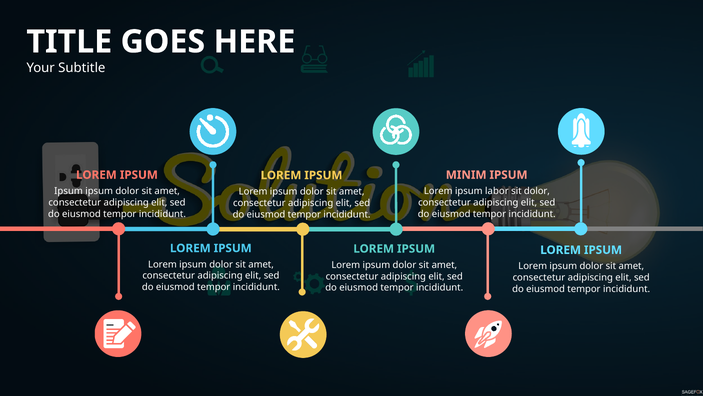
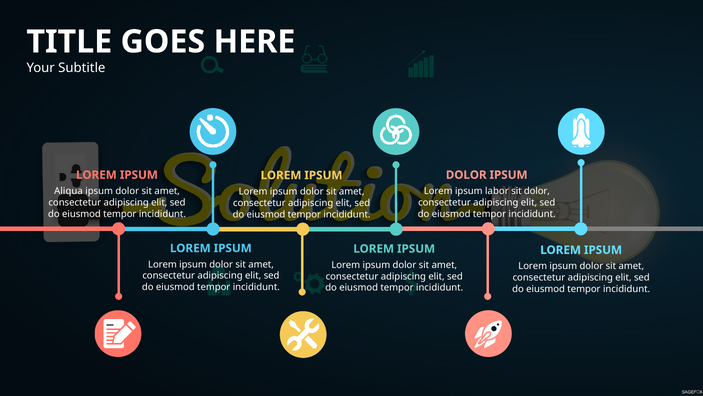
MINIM: MINIM -> DOLOR (466, 175)
Ipsum: Ipsum -> Aliqua (69, 191)
